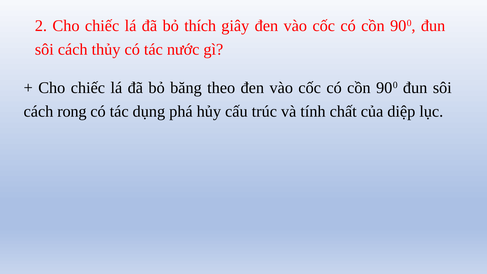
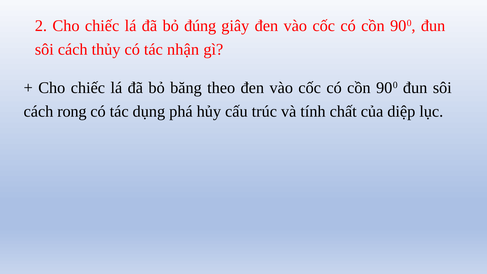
thích: thích -> đúng (200, 26)
nước: nước -> nhận (183, 49)
